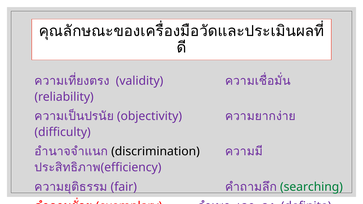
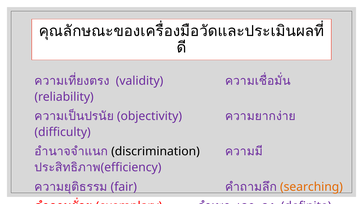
searching colour: green -> orange (311, 187)
